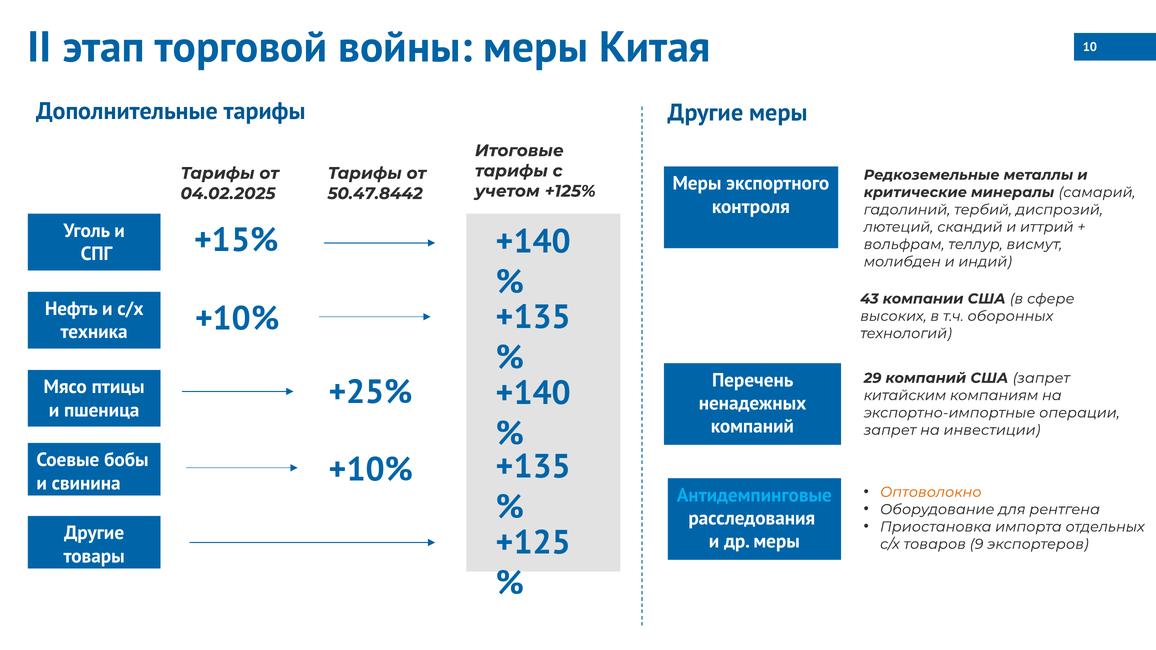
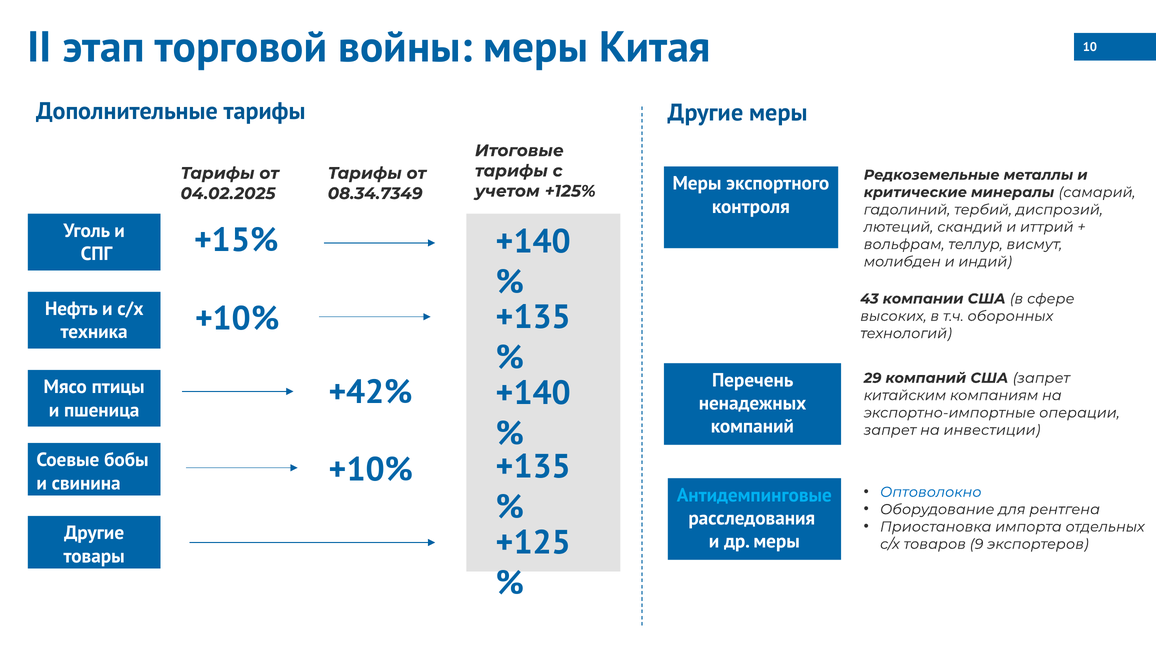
50.47.8442: 50.47.8442 -> 08.34.7349 (375, 194)
+25%: +25% -> +42% (371, 392)
Оптоволокно colour: orange -> blue (931, 492)
